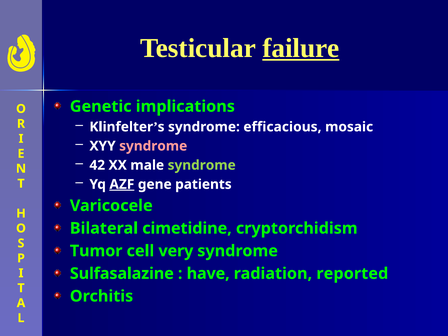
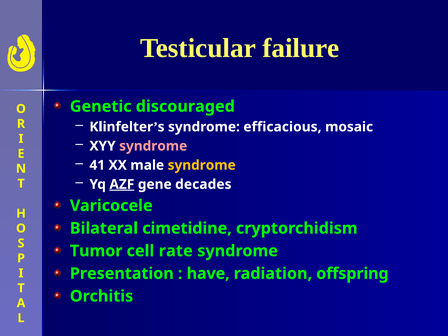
failure underline: present -> none (301, 48)
implications: implications -> discouraged (185, 106)
42: 42 -> 41 (97, 165)
syndrome colour: light green -> yellow (202, 165)
patients: patients -> decades (203, 184)
very: very -> rate (176, 251)
Sulfasalazine: Sulfasalazine -> Presentation (122, 274)
reported: reported -> offspring (352, 274)
